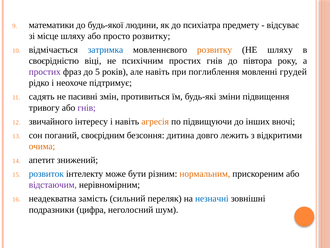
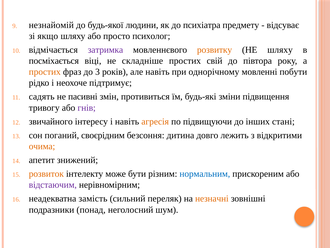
математики: математики -> незнайомій (51, 25)
місце: місце -> якщо (48, 36)
просто розвитку: розвитку -> психолог (151, 36)
затримка colour: blue -> purple (105, 50)
своєрідністю: своєрідністю -> посміхається (54, 61)
психічним: психічним -> складніше (142, 61)
простих гнів: гнів -> свій (215, 61)
простих colour: purple -> orange (45, 72)
5: 5 -> 3 (98, 72)
поглиблення: поглиблення -> однорічному (214, 72)
грудей: грудей -> побути (293, 72)
вночі: вночі -> стані (283, 121)
розвиток colour: blue -> orange (46, 174)
нормальним colour: orange -> blue (205, 174)
незначні colour: blue -> orange (212, 198)
цифра: цифра -> понад (91, 209)
